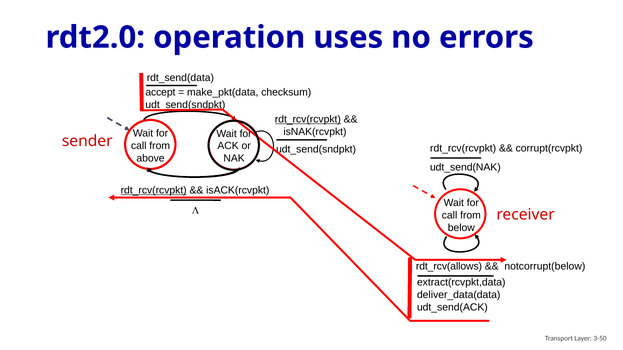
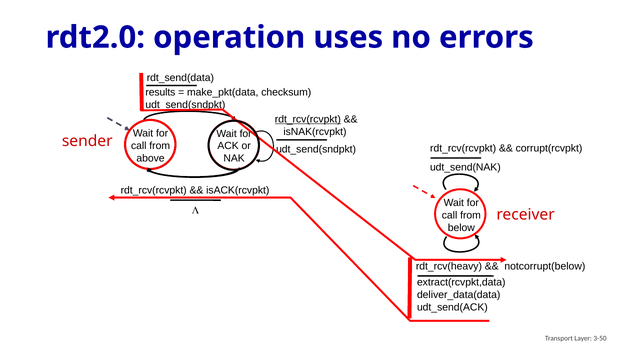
accept: accept -> results (160, 93)
rdt_rcv(rcvpkt underline: present -> none (154, 191)
rdt_rcv(allows: rdt_rcv(allows -> rdt_rcv(heavy (449, 267)
